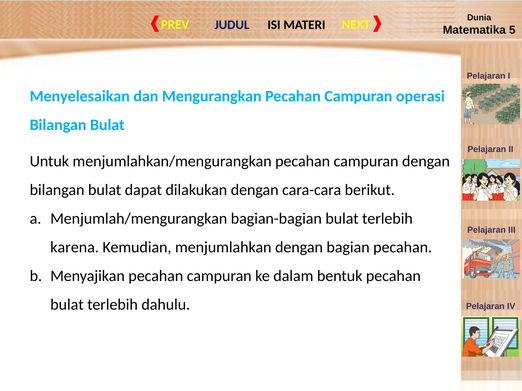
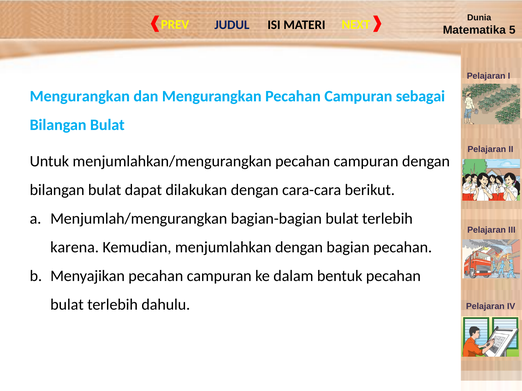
Menyelesaikan: Menyelesaikan -> Mengurangkan (80, 96)
operasi: operasi -> sebagai (420, 96)
